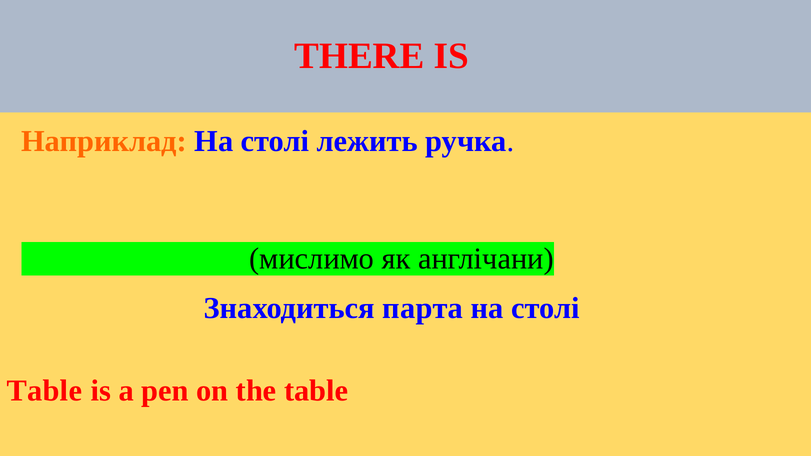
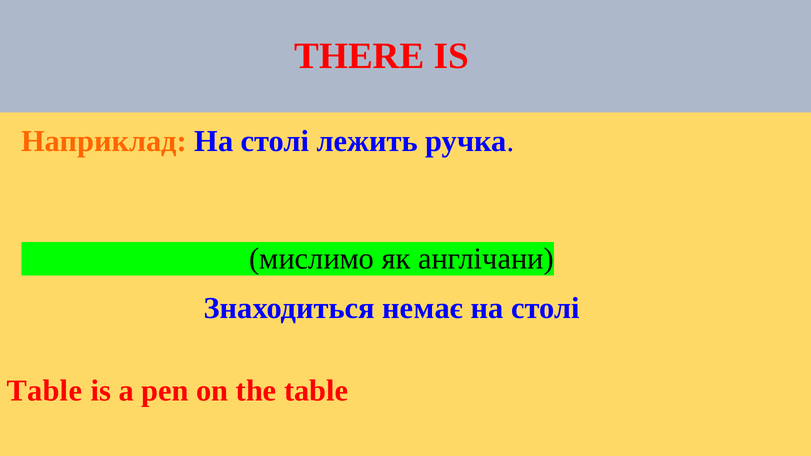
парта: парта -> немає (423, 308)
